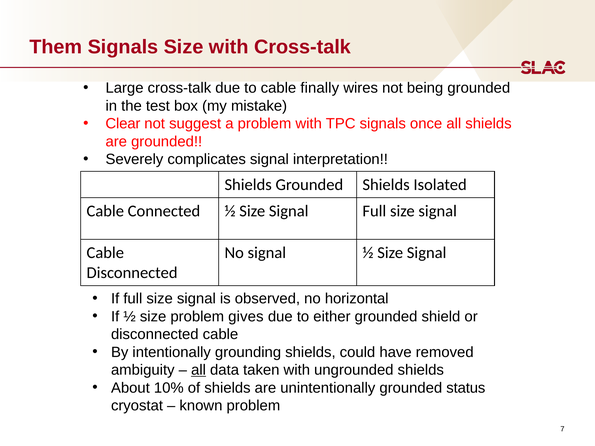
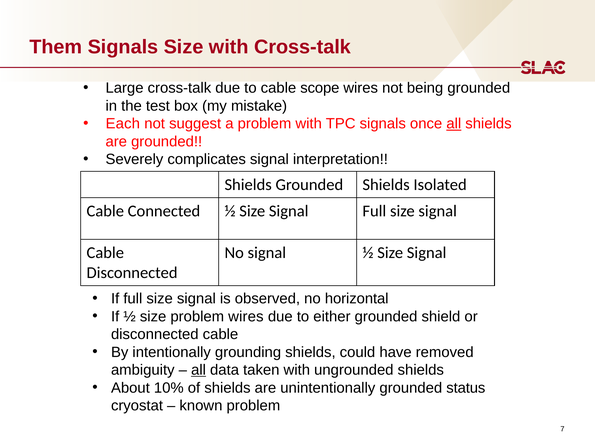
finally: finally -> scope (320, 88)
Clear: Clear -> Each (123, 124)
all underline: none -> present (454, 124)
problem gives: gives -> wires (246, 317)
